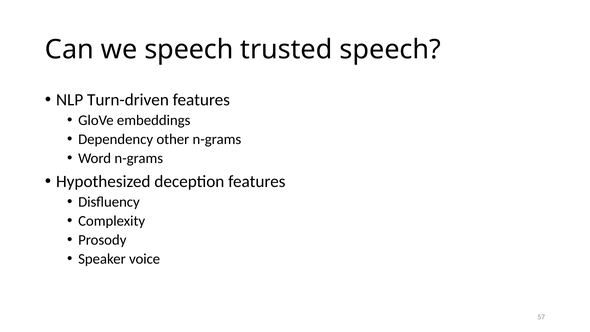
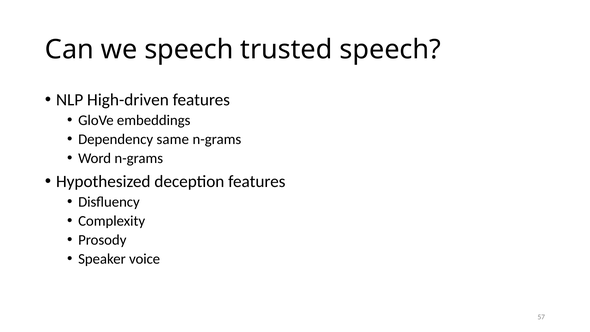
Turn-driven: Turn-driven -> High-driven (128, 100)
other: other -> same (173, 139)
